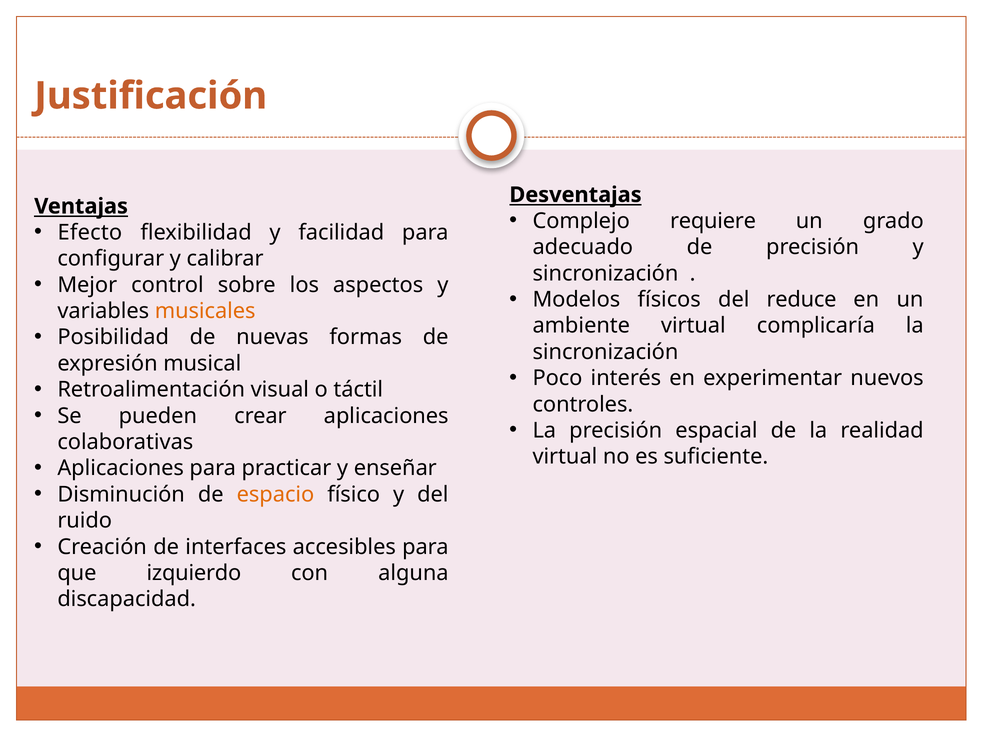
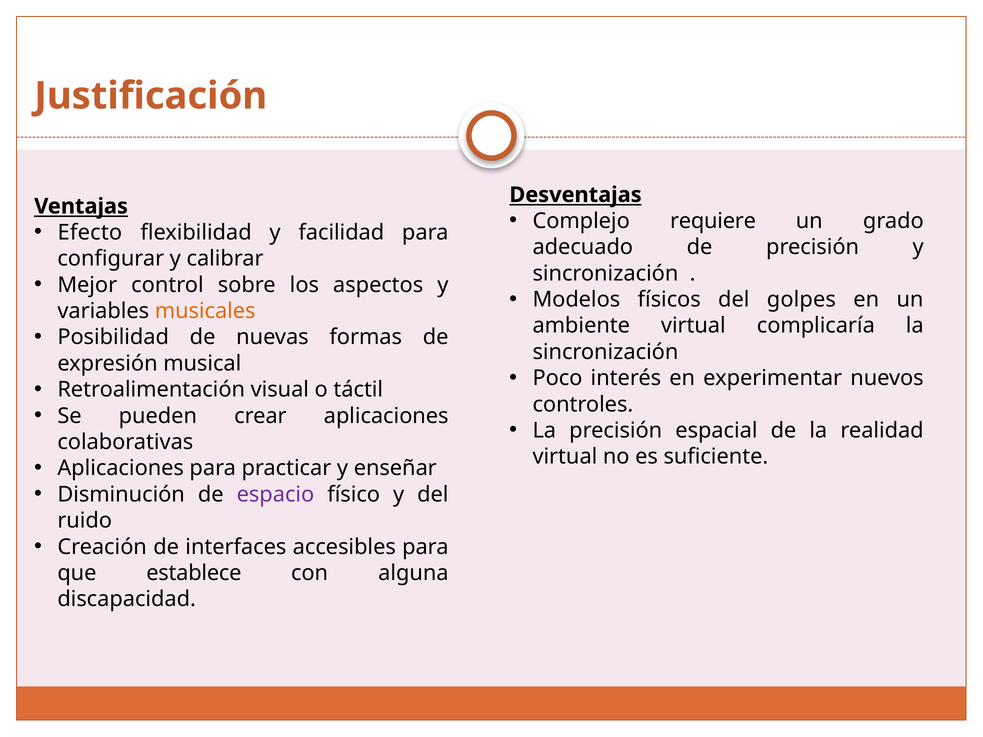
reduce: reduce -> golpes (801, 300)
espacio colour: orange -> purple (275, 495)
izquierdo: izquierdo -> establece (194, 573)
